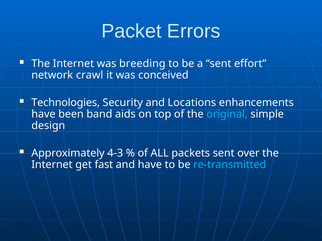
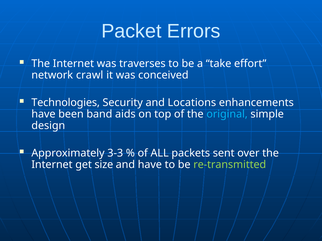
breeding: breeding -> traverses (142, 64)
a sent: sent -> take (219, 64)
4-3: 4-3 -> 3-3 (115, 153)
fast: fast -> size (104, 165)
re-transmitted colour: light blue -> light green (230, 165)
